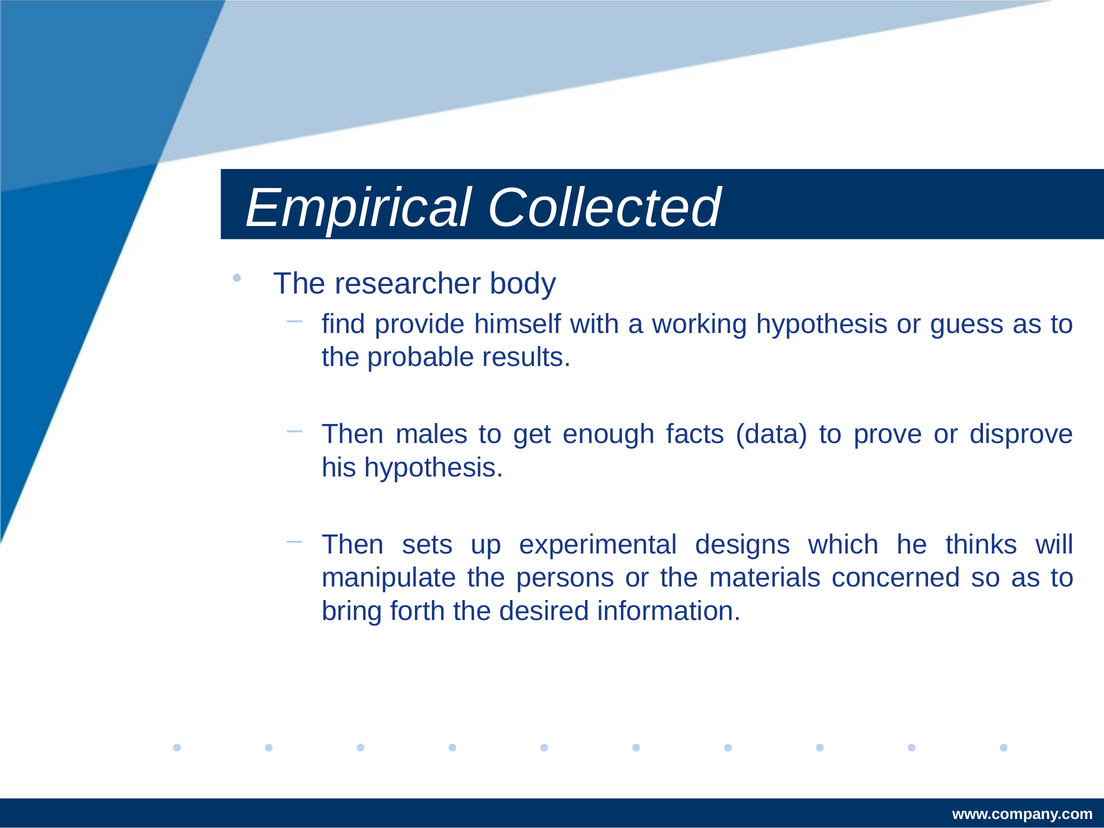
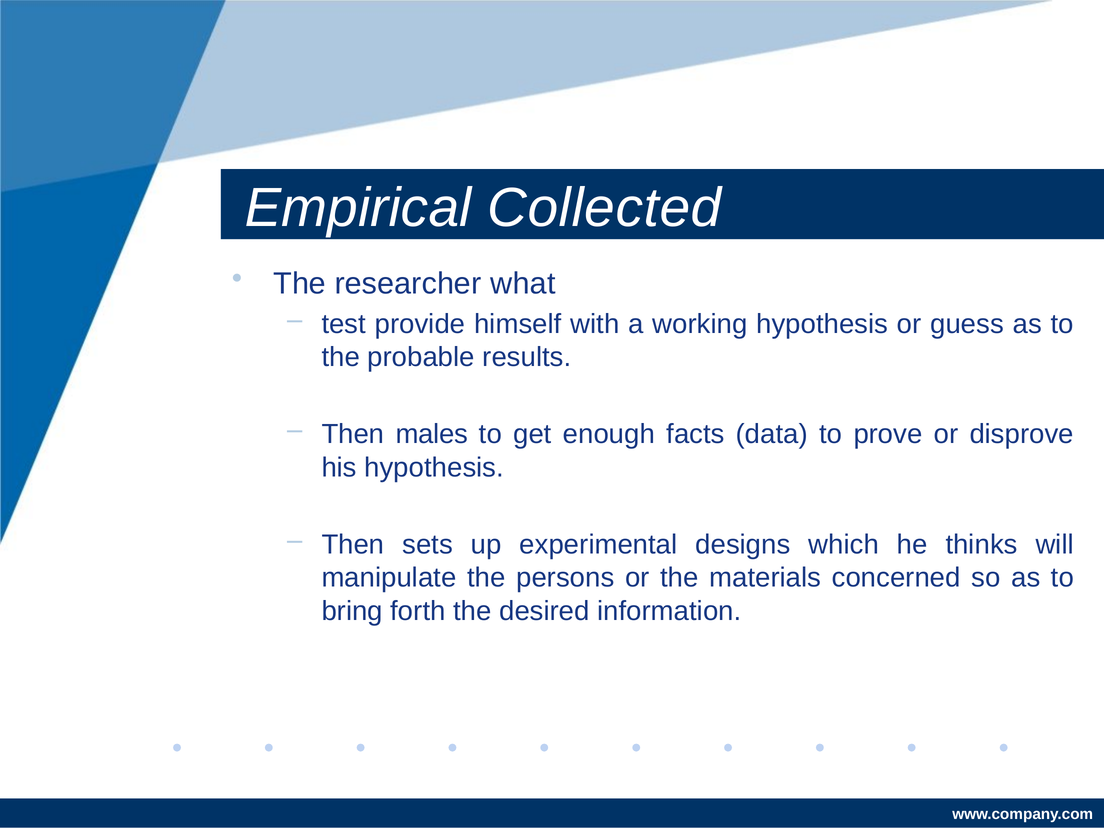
body: body -> what (523, 284)
find: find -> test (344, 324)
